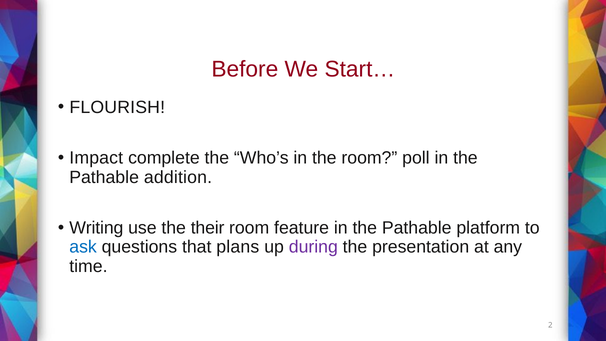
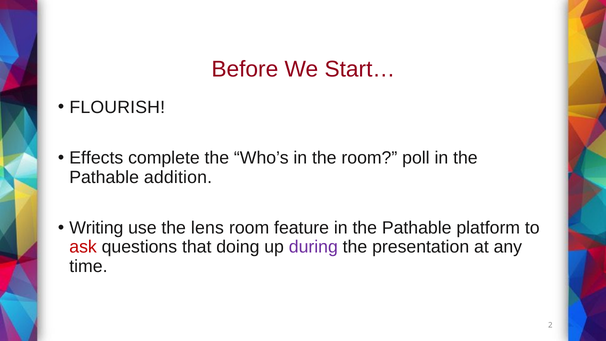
Impact: Impact -> Effects (96, 158)
their: their -> lens (207, 228)
ask colour: blue -> red (83, 247)
plans: plans -> doing (238, 247)
